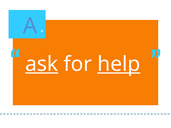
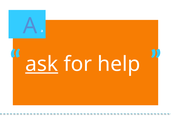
help underline: present -> none (119, 64)
